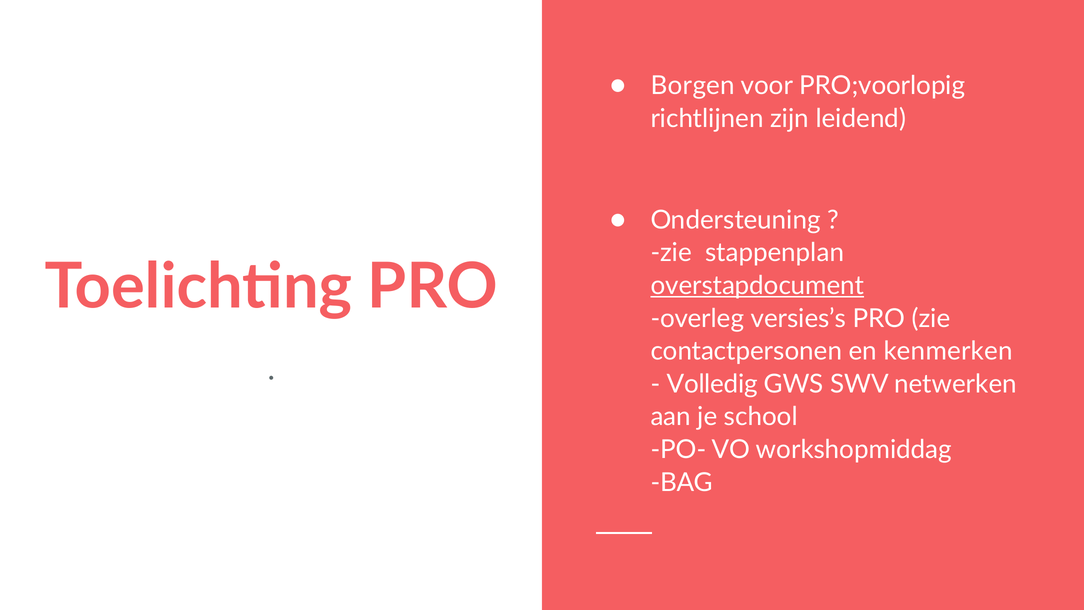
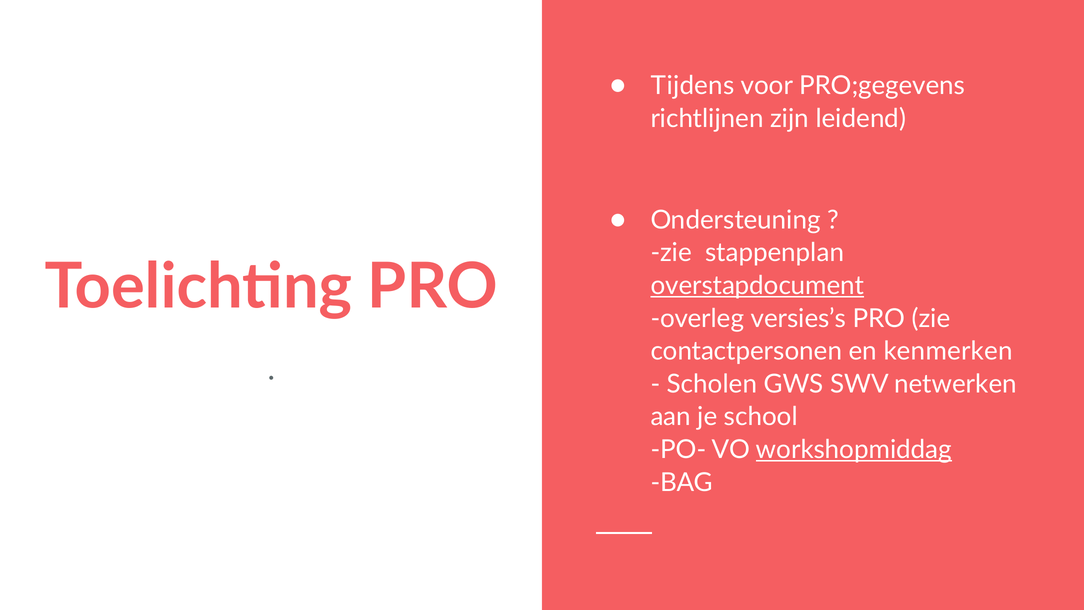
Borgen: Borgen -> Tijdens (693, 86)
PRO;voorlopig: PRO;voorlopig -> PRO;gegevens (882, 86)
Volledig: Volledig -> Scholen (712, 384)
workshopmiddag underline: none -> present (854, 449)
